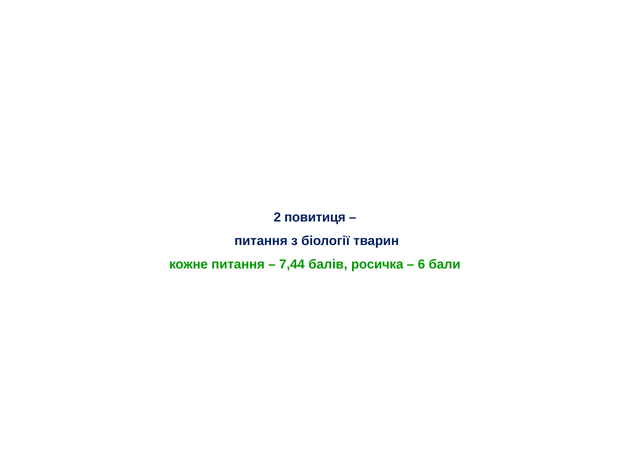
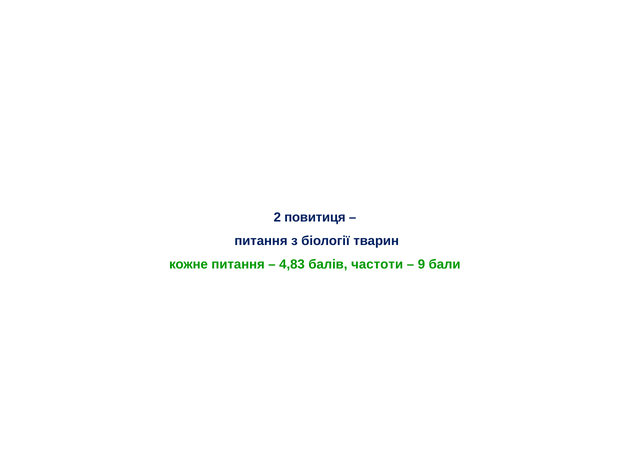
7,44: 7,44 -> 4,83 (292, 265)
росичка: росичка -> частоти (377, 265)
6: 6 -> 9 (421, 265)
